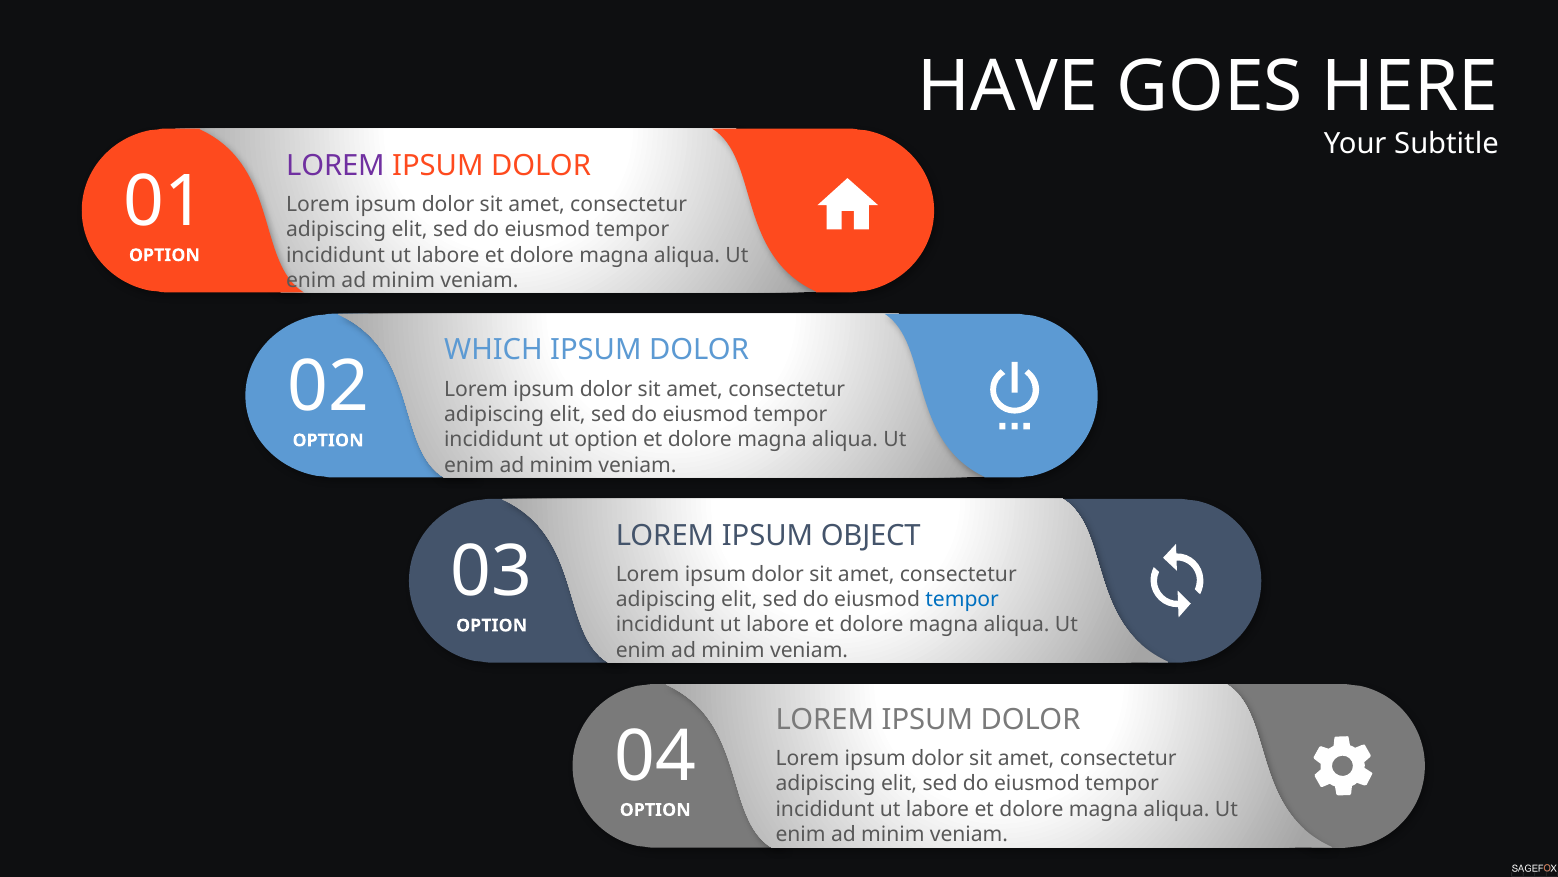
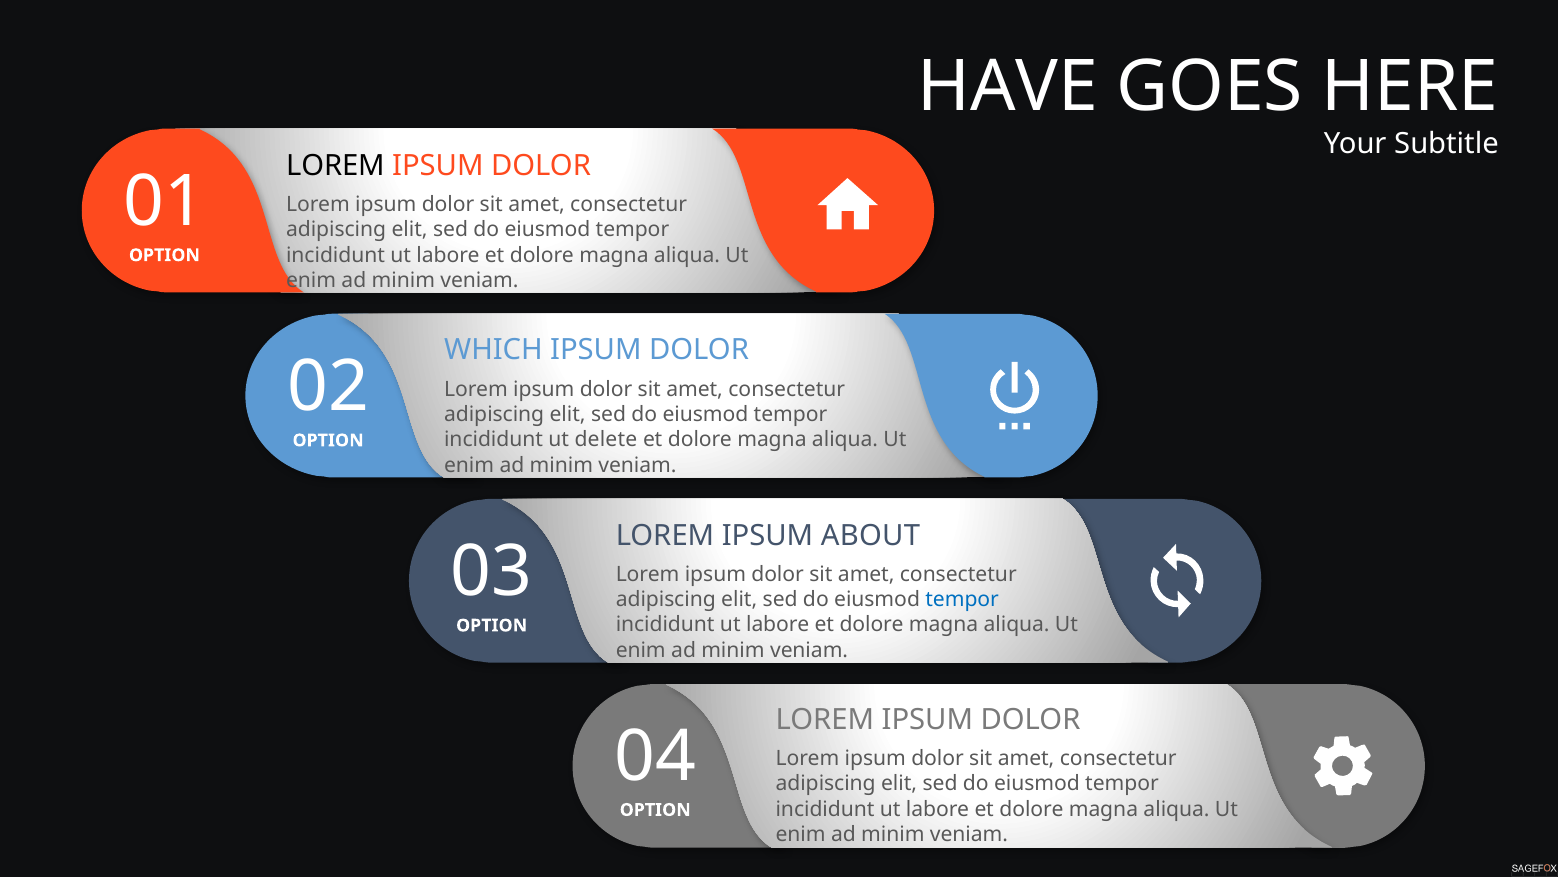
LOREM colour: purple -> black (335, 166)
ut option: option -> delete (606, 439)
OBJECT: OBJECT -> ABOUT (871, 535)
